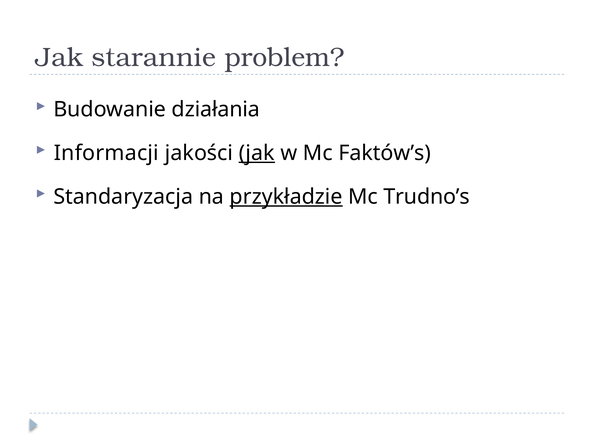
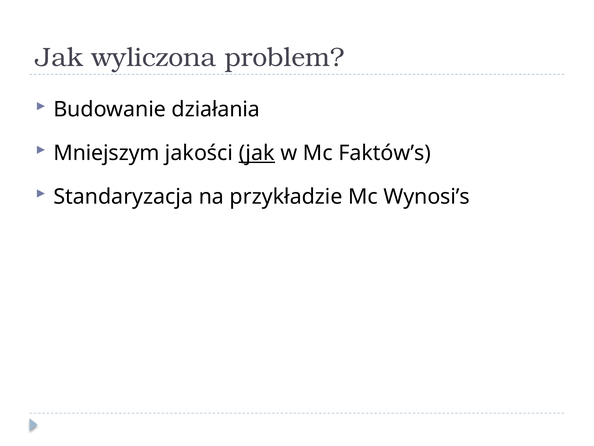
starannie: starannie -> wyliczona (154, 57)
Informacji: Informacji -> Mniejszym (106, 153)
przykładzie underline: present -> none (286, 196)
Trudno’s: Trudno’s -> Wynosi’s (427, 196)
